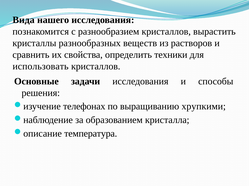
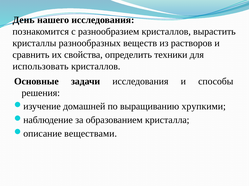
Вида: Вида -> День (24, 20)
телефонах: телефонах -> домашней (84, 107)
температура: температура -> веществами (91, 134)
